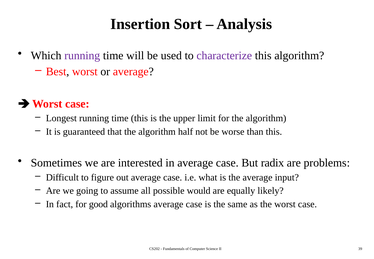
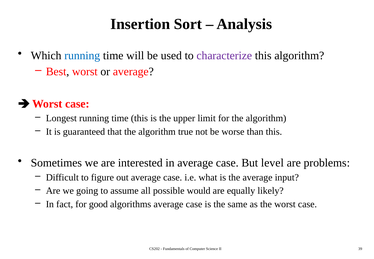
running colour: purple -> blue (82, 55)
half: half -> true (186, 132)
radix: radix -> level (272, 163)
